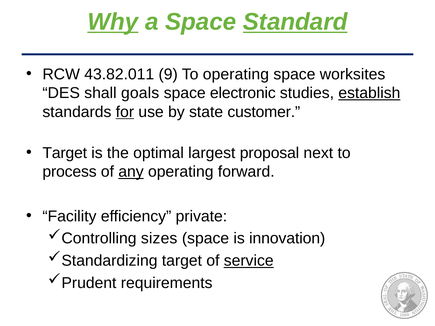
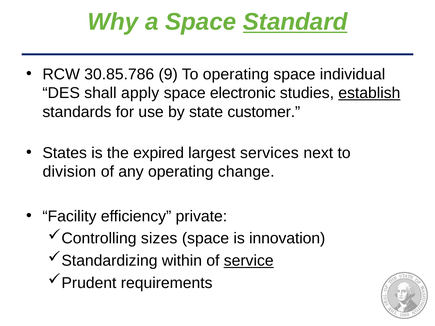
Why underline: present -> none (113, 22)
43.82.011: 43.82.011 -> 30.85.786 (119, 74)
worksites: worksites -> individual (353, 74)
goals: goals -> apply (140, 93)
for underline: present -> none (125, 112)
Target: Target -> States (65, 153)
optimal: optimal -> expired (159, 153)
proposal: proposal -> services (269, 153)
process: process -> division (69, 172)
any underline: present -> none (131, 172)
forward: forward -> change (246, 172)
target: target -> within (182, 261)
